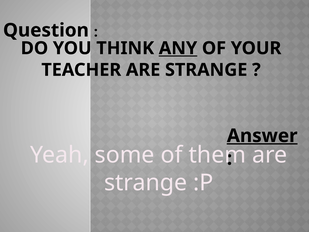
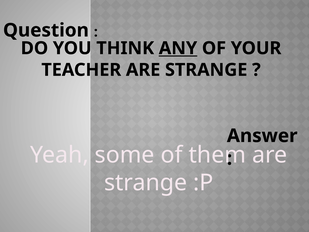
Answer underline: present -> none (262, 136)
